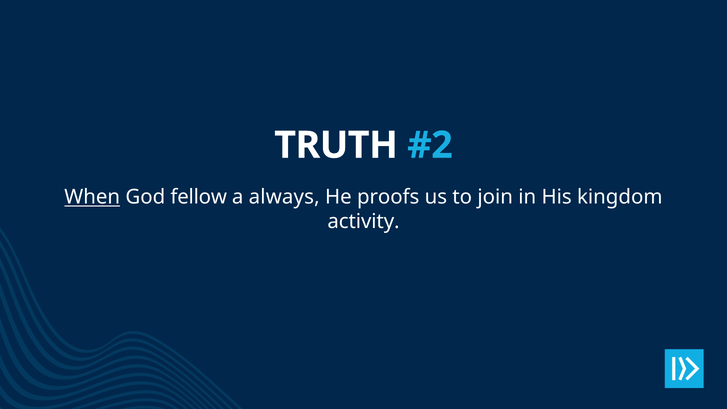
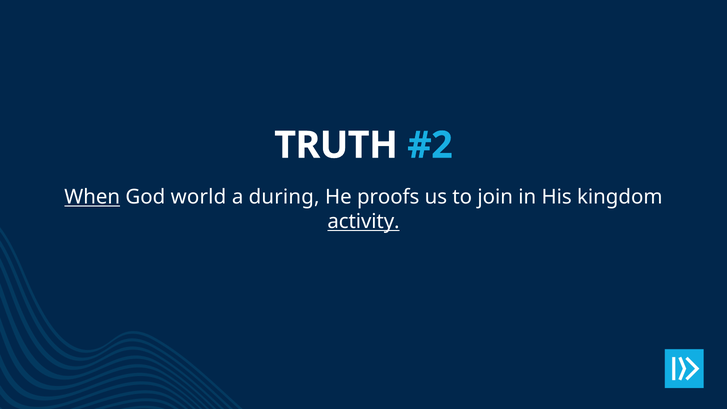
fellow: fellow -> world (198, 197)
always: always -> during (284, 197)
activity underline: none -> present (364, 222)
